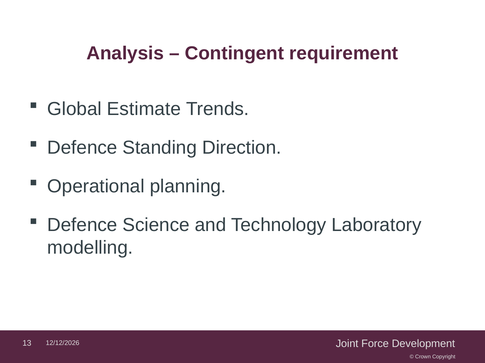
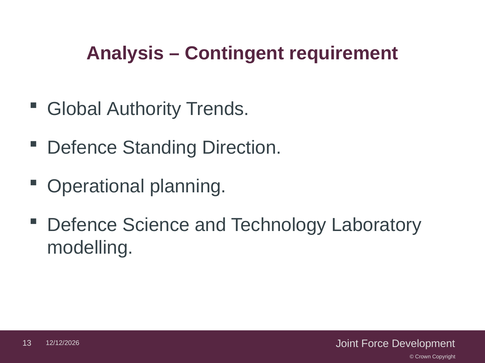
Estimate: Estimate -> Authority (144, 109)
